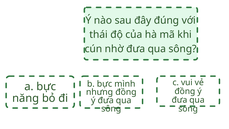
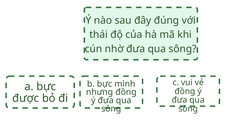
năng: năng -> được (26, 98)
